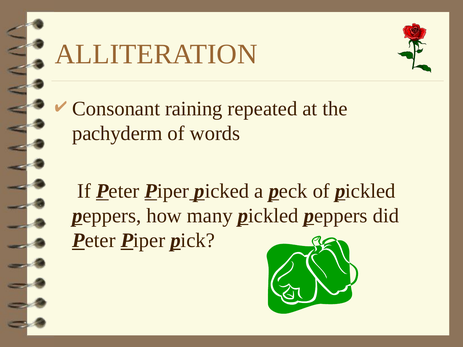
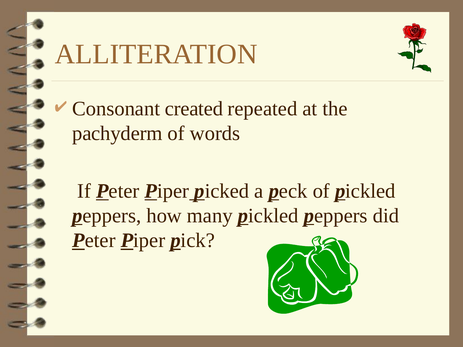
raining: raining -> created (194, 109)
